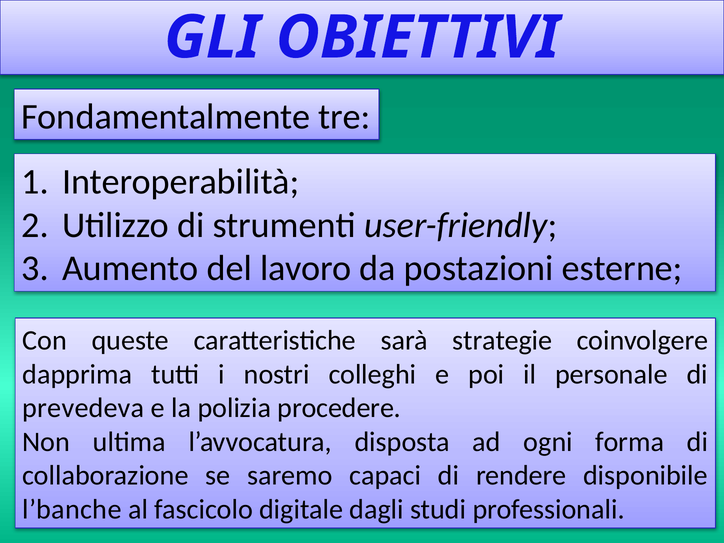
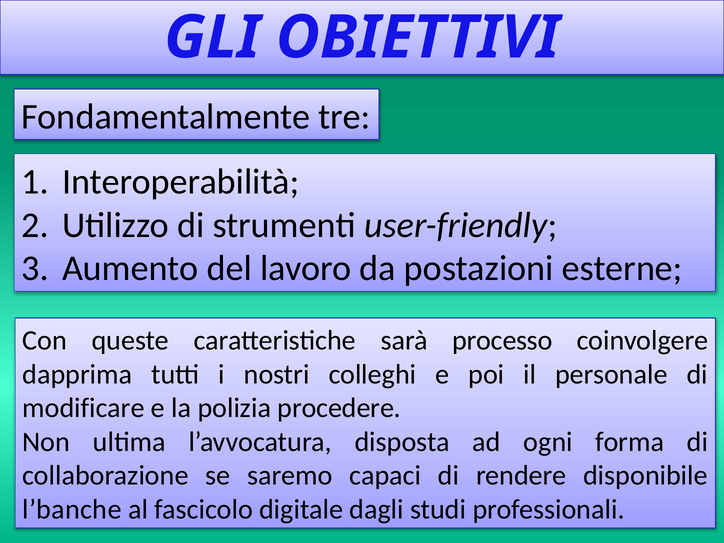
strategie: strategie -> processo (502, 340)
prevedeva: prevedeva -> modificare (84, 408)
